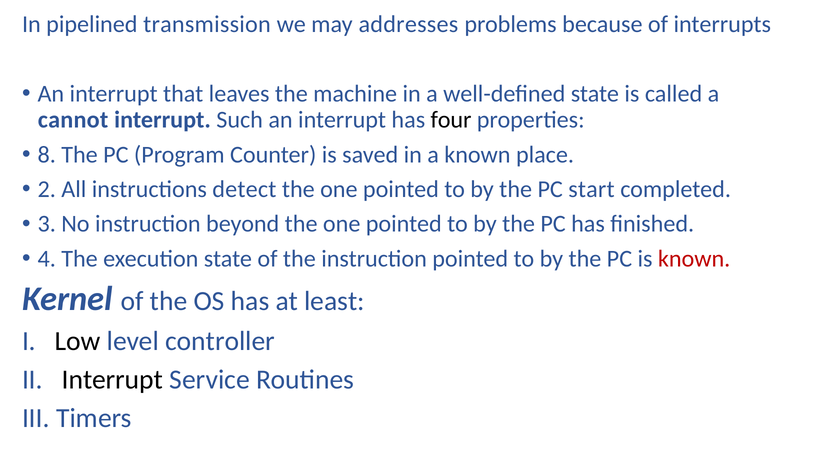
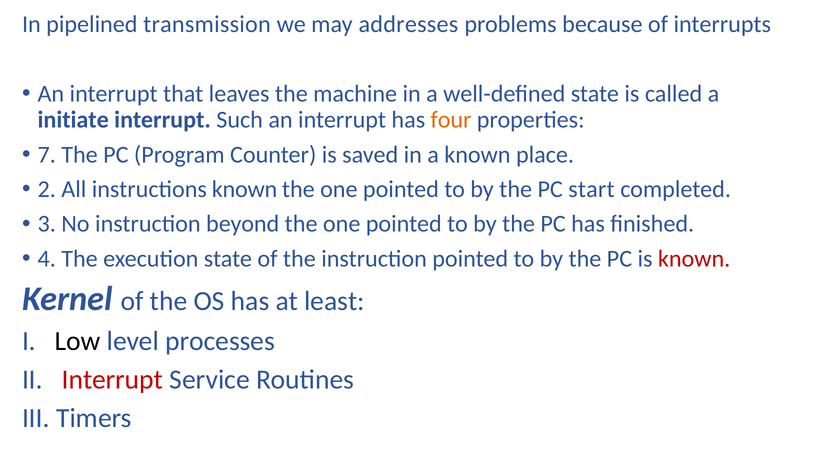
cannot: cannot -> initiate (73, 120)
four colour: black -> orange (451, 120)
8: 8 -> 7 (47, 155)
instructions detect: detect -> known (245, 189)
controller: controller -> processes (220, 341)
Interrupt colour: black -> red (112, 380)
